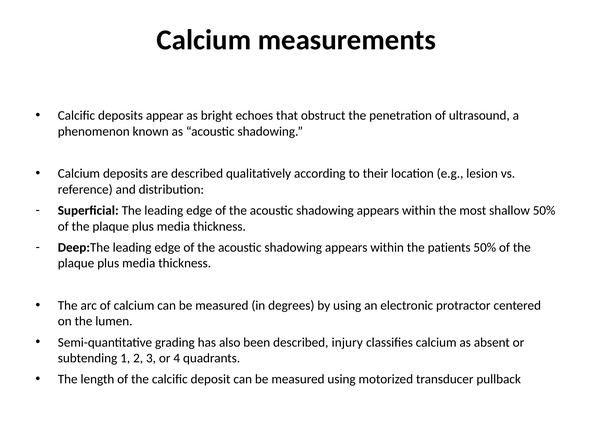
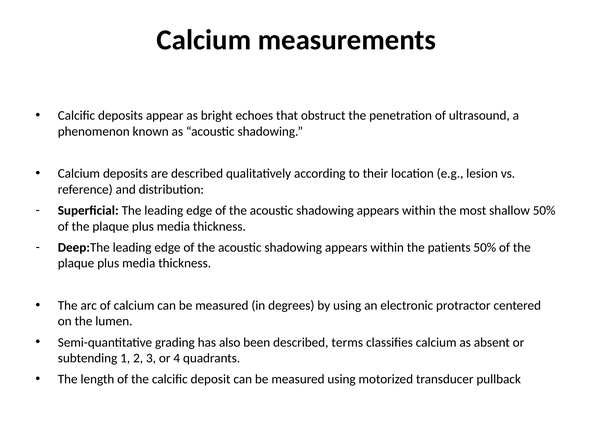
injury: injury -> terms (347, 342)
